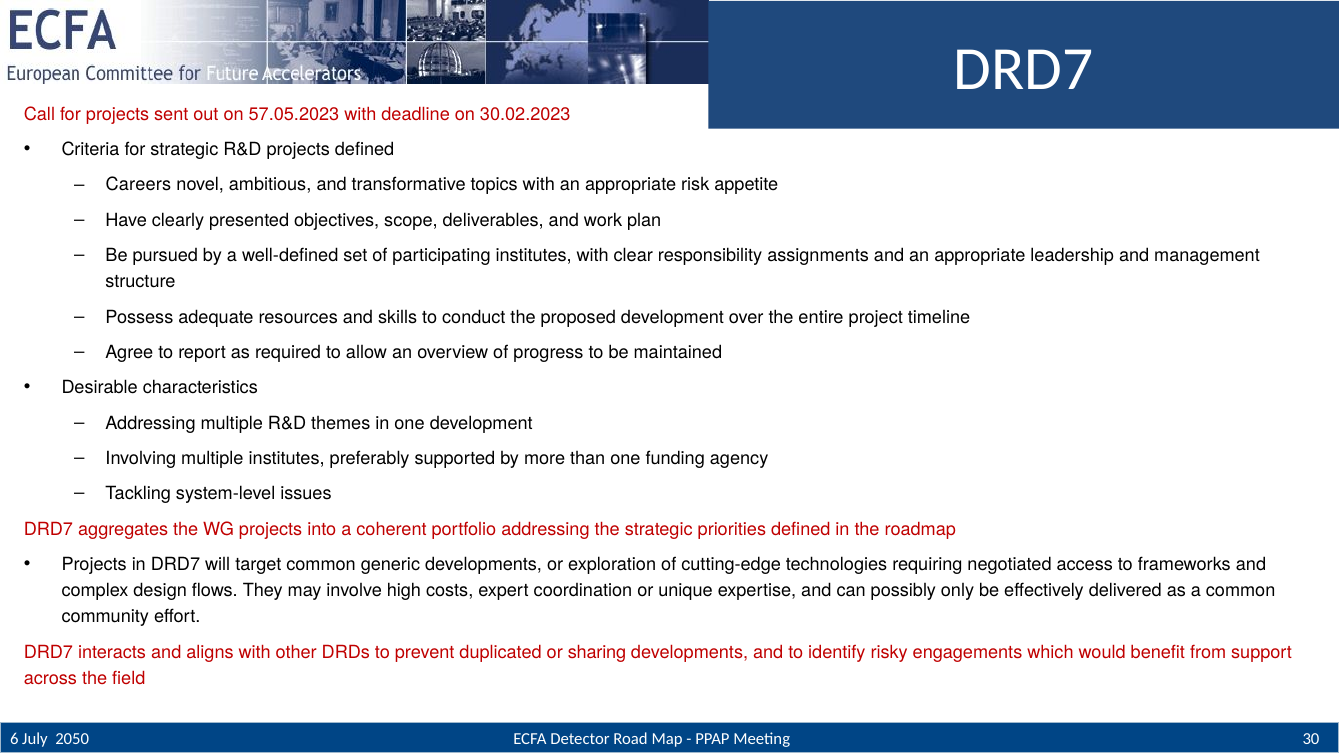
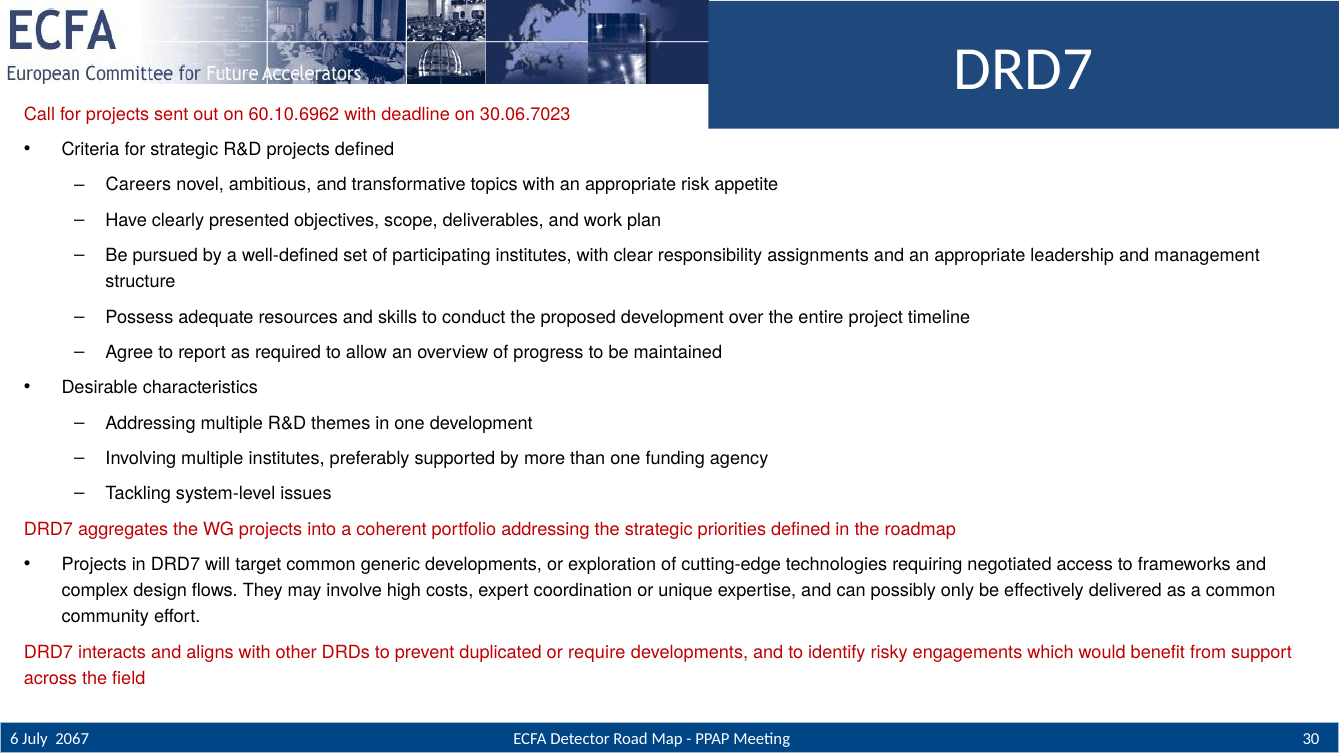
57.05.2023: 57.05.2023 -> 60.10.6962 (294, 114)
30.02.2023: 30.02.2023 -> 30.06.7023 (525, 114)
sharing: sharing -> require (597, 652)
2050: 2050 -> 2067 (72, 739)
